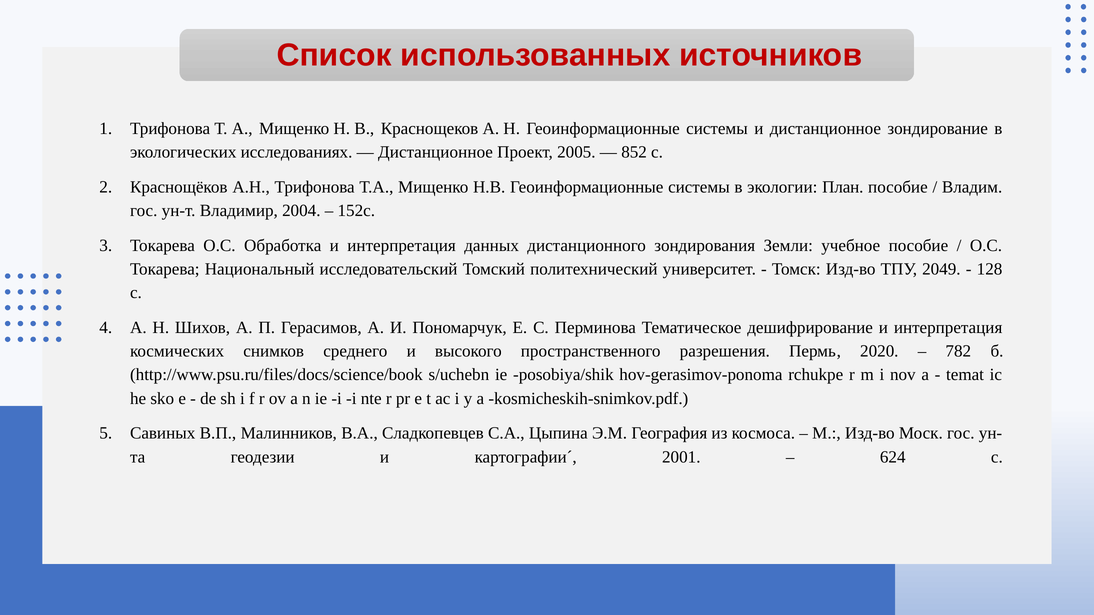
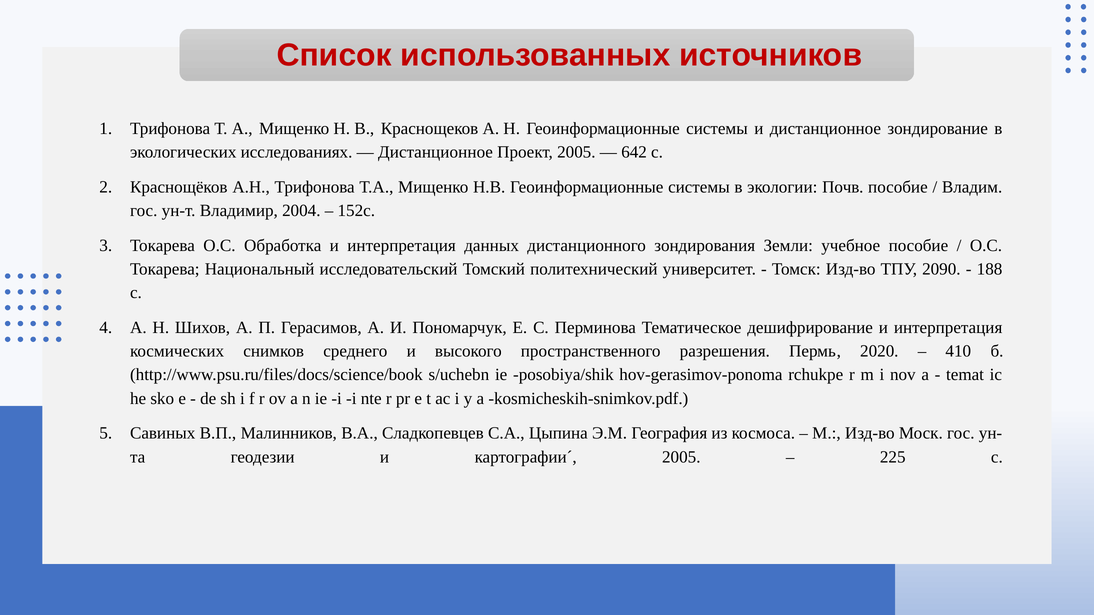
852: 852 -> 642 (634, 152)
План: План -> Почв (843, 187)
2049: 2049 -> 2090 (941, 269)
128: 128 -> 188 (990, 269)
782: 782 -> 410 (958, 351)
картографии´ 2001: 2001 -> 2005 (681, 457)
624: 624 -> 225 (893, 457)
